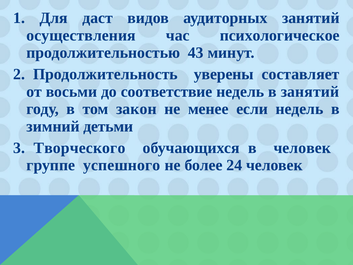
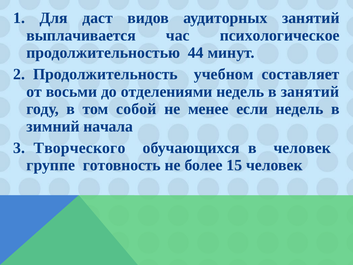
осуществления: осуществления -> выплачивается (81, 35)
43: 43 -> 44 (196, 53)
уверены: уверены -> учебном (224, 74)
соответствие: соответствие -> отделениями (167, 92)
закон: закон -> собой (136, 109)
детьми: детьми -> начала (108, 126)
успешного: успешного -> готовность (122, 165)
24: 24 -> 15 (234, 165)
